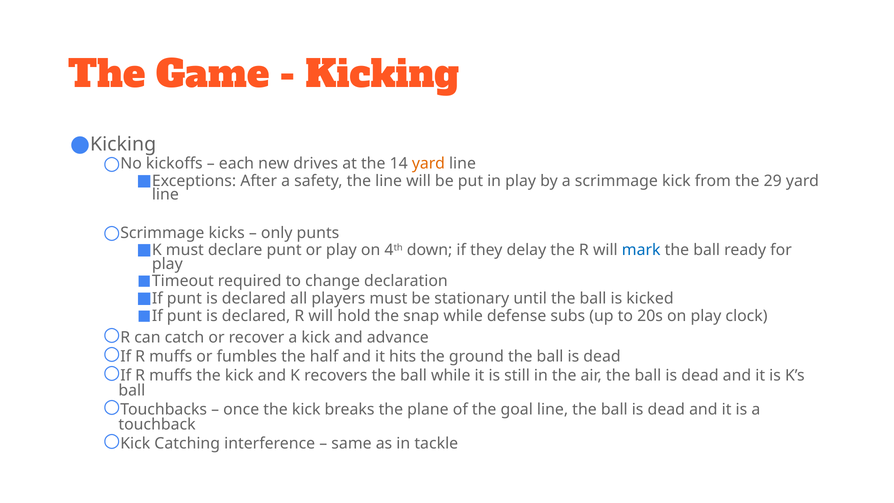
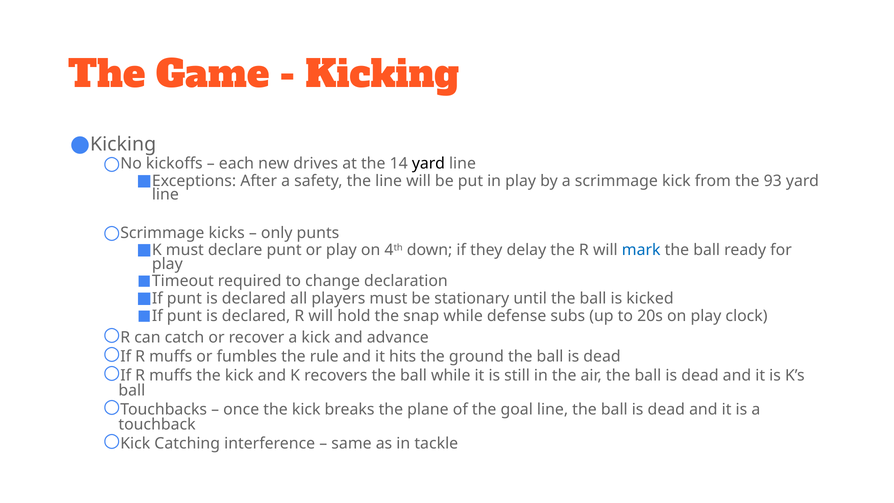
yard colour: orange -> black (428, 164)
29: 29 -> 93 (773, 181)
half: half -> rule (324, 356)
